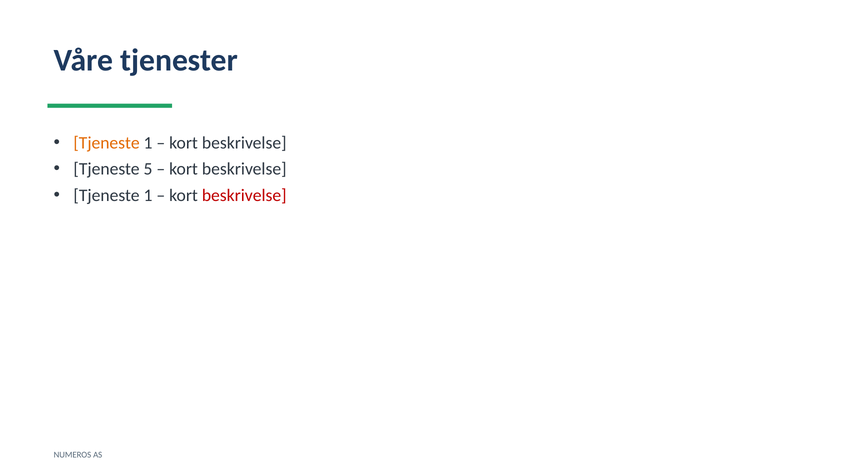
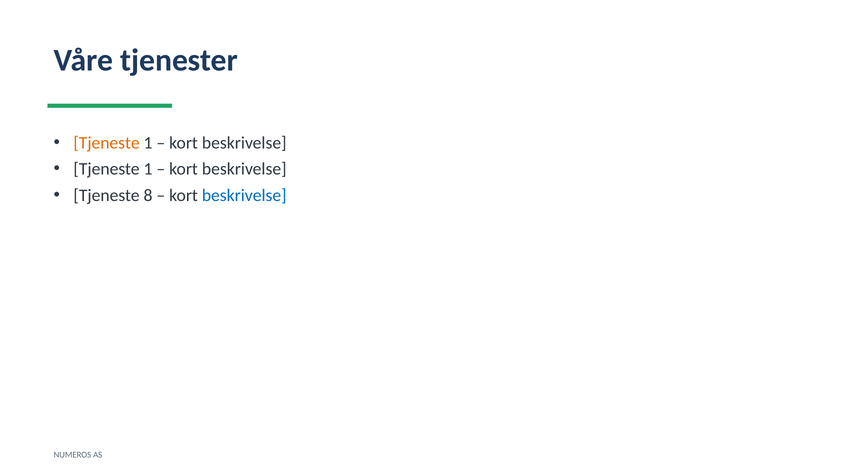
5: 5 -> 1 (148, 169)
1: 1 -> 8 (148, 196)
beskrivelse colour: red -> blue (244, 196)
